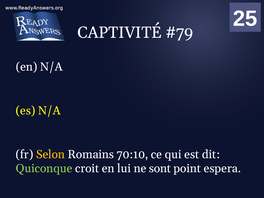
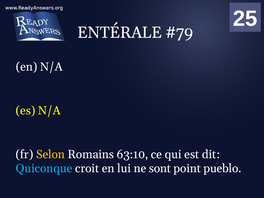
CAPTIVITÉ: CAPTIVITÉ -> ENTÉRALE (120, 33)
70:10: 70:10 -> 63:10 (132, 154)
Quiconque colour: light green -> light blue (44, 168)
espera: espera -> pueblo (222, 168)
